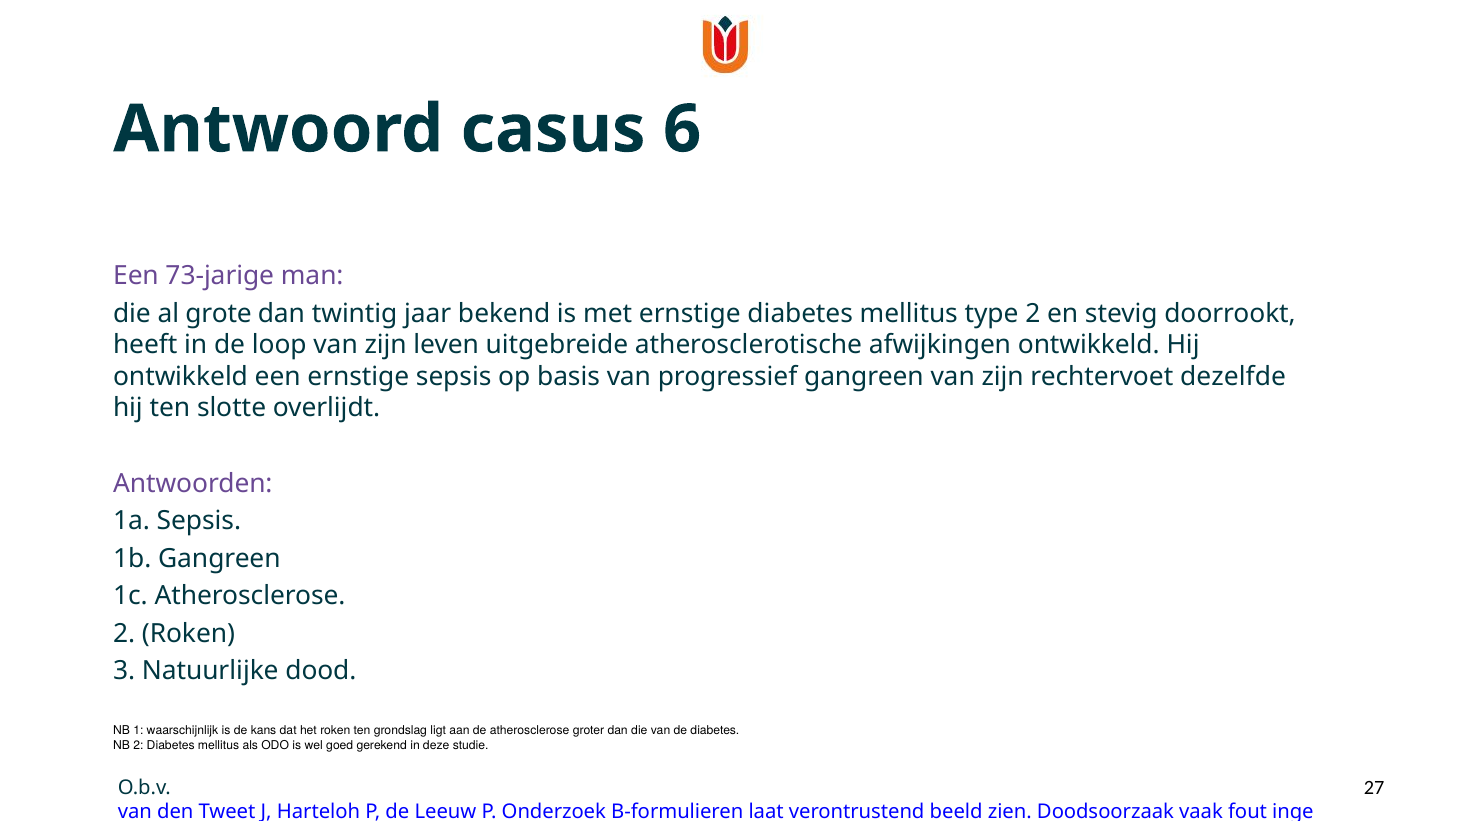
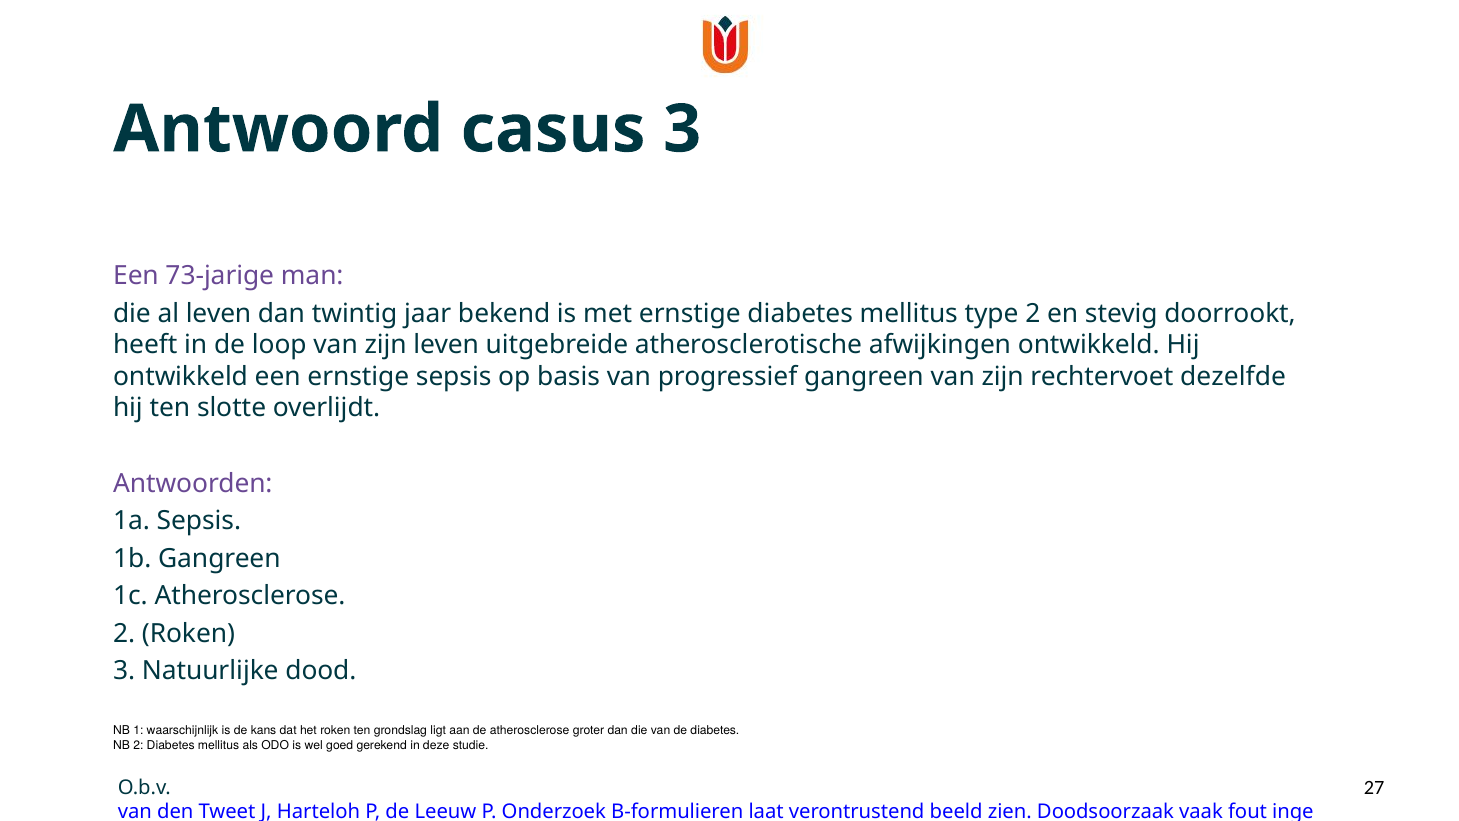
casus 6: 6 -> 3 (682, 129)
al grote: grote -> leven (219, 314)
